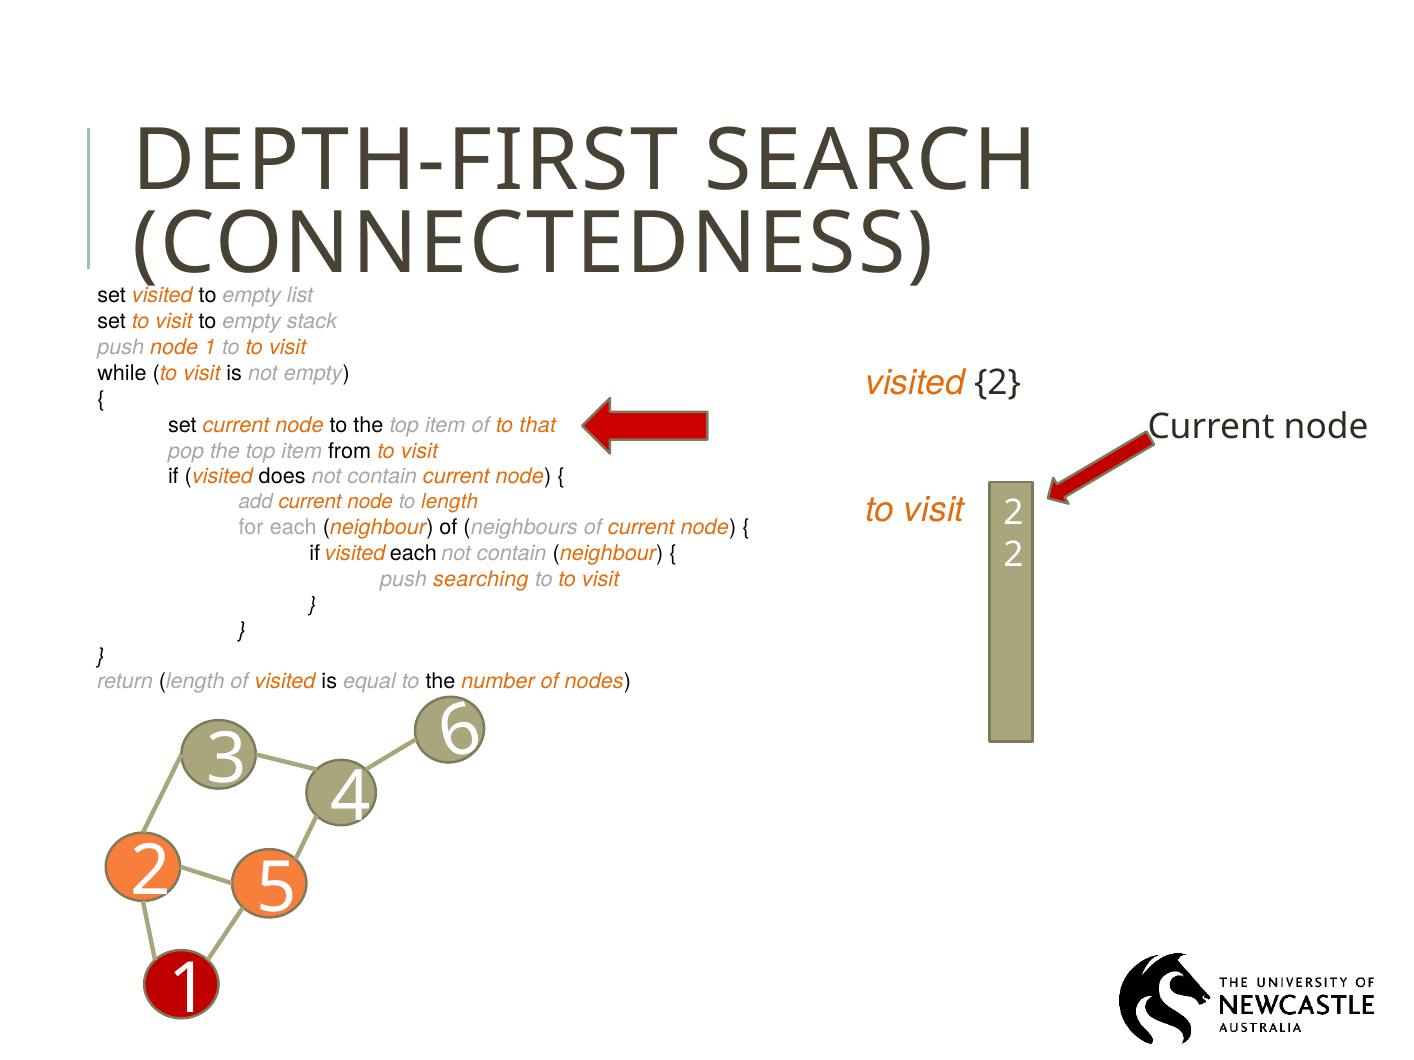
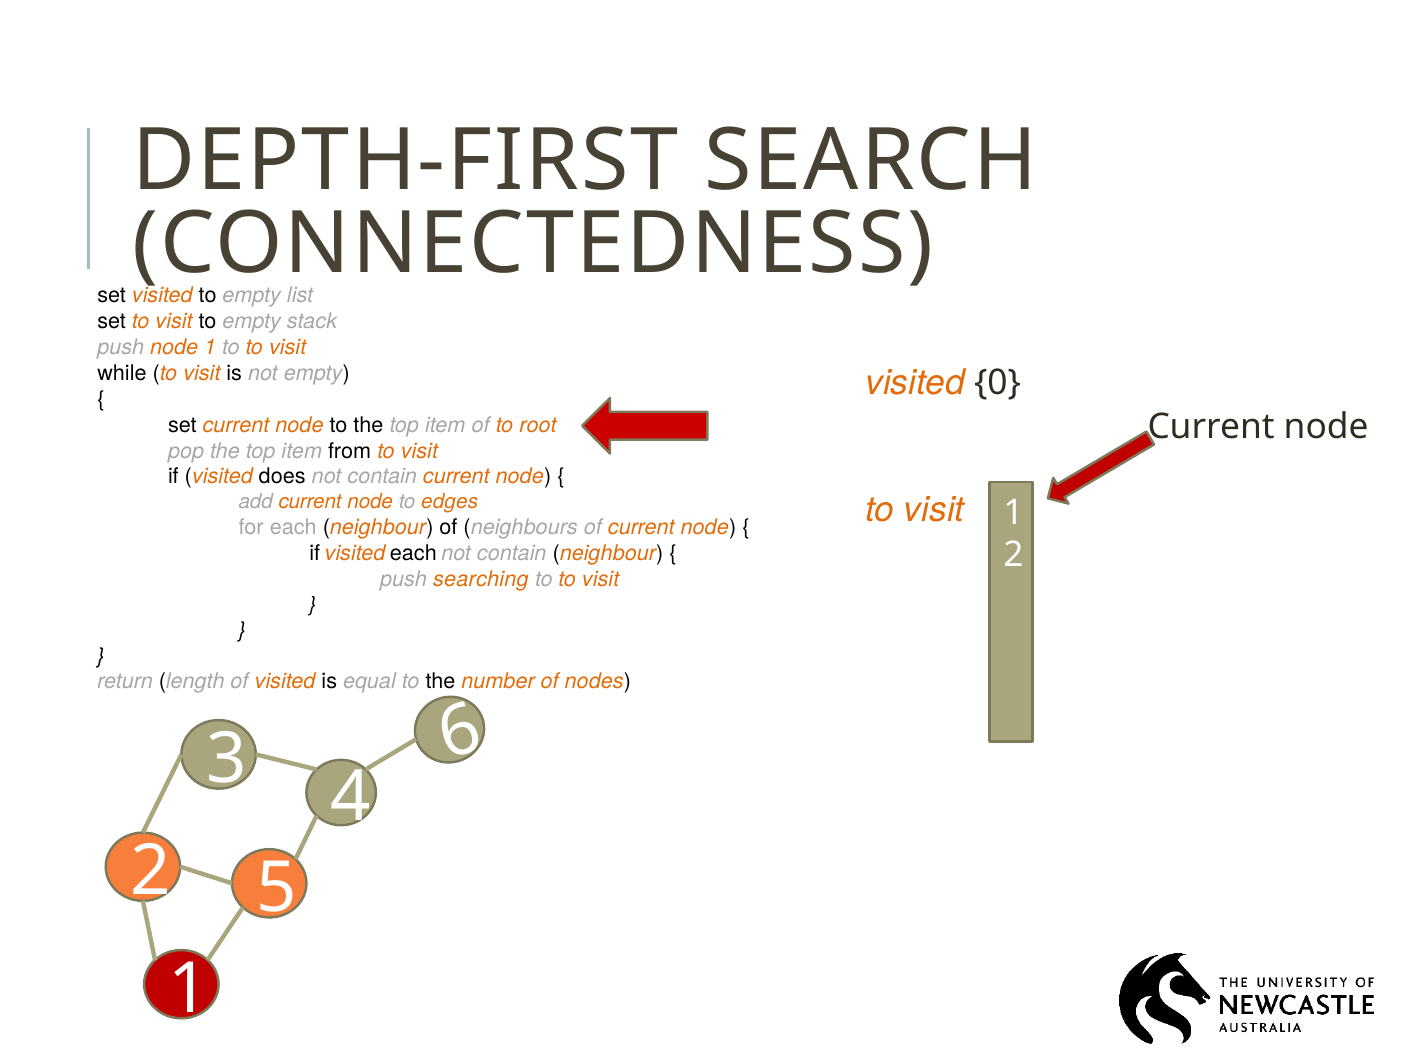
visited 2: 2 -> 0 (998, 383)
that: that -> root (538, 425)
to length: length -> edges (450, 502)
visit 2: 2 -> 1 (1013, 513)
